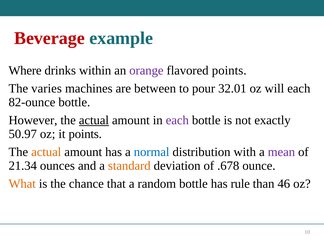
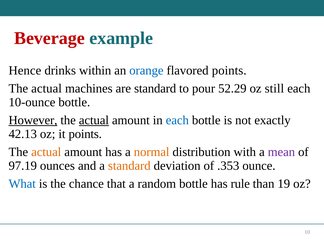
Where: Where -> Hence (25, 70)
orange colour: purple -> blue (146, 70)
varies: varies -> actual (47, 89)
are between: between -> standard (155, 89)
32.01: 32.01 -> 52.29 (232, 89)
will: will -> still (274, 89)
82-ounce: 82-ounce -> 10-ounce (32, 102)
However underline: none -> present (33, 120)
each colour: purple -> blue (177, 120)
50.97: 50.97 -> 42.13 (23, 134)
normal colour: blue -> orange (152, 152)
21.34: 21.34 -> 97.19 (23, 166)
.678: .678 -> .353 (228, 166)
What colour: orange -> blue (22, 184)
46: 46 -> 19 (284, 184)
